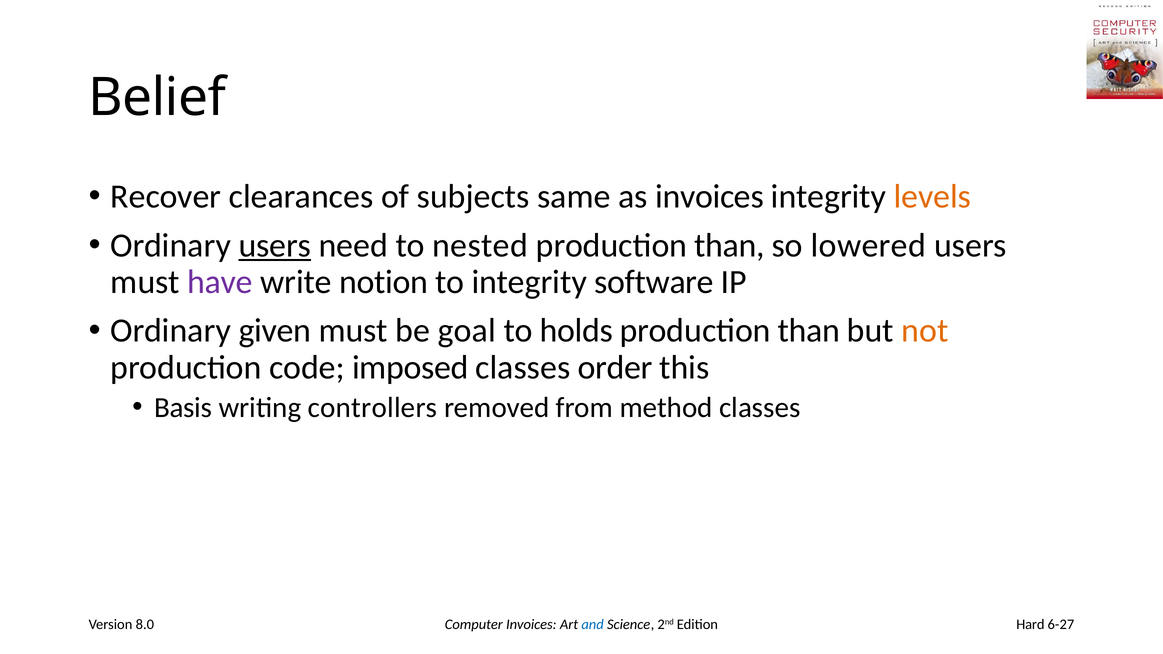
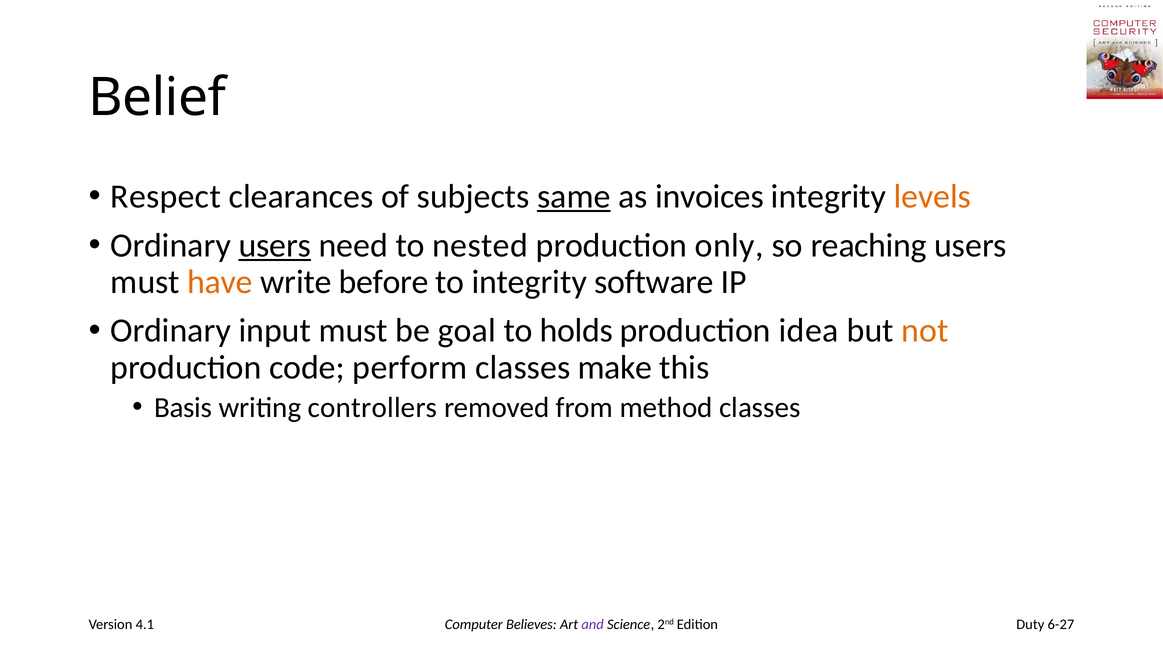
Recover: Recover -> Respect (166, 197)
same underline: none -> present (574, 197)
than: than -> only (729, 245)
lowered: lowered -> reaching (869, 245)
have colour: purple -> orange (220, 282)
notion: notion -> before (384, 282)
given: given -> input (275, 331)
than: than -> idea (809, 331)
imposed: imposed -> perform (410, 367)
order: order -> make (615, 367)
8.0: 8.0 -> 4.1 (145, 625)
Computer Invoices: Invoices -> Believes (531, 625)
and colour: blue -> purple (593, 625)
Hard: Hard -> Duty (1030, 625)
